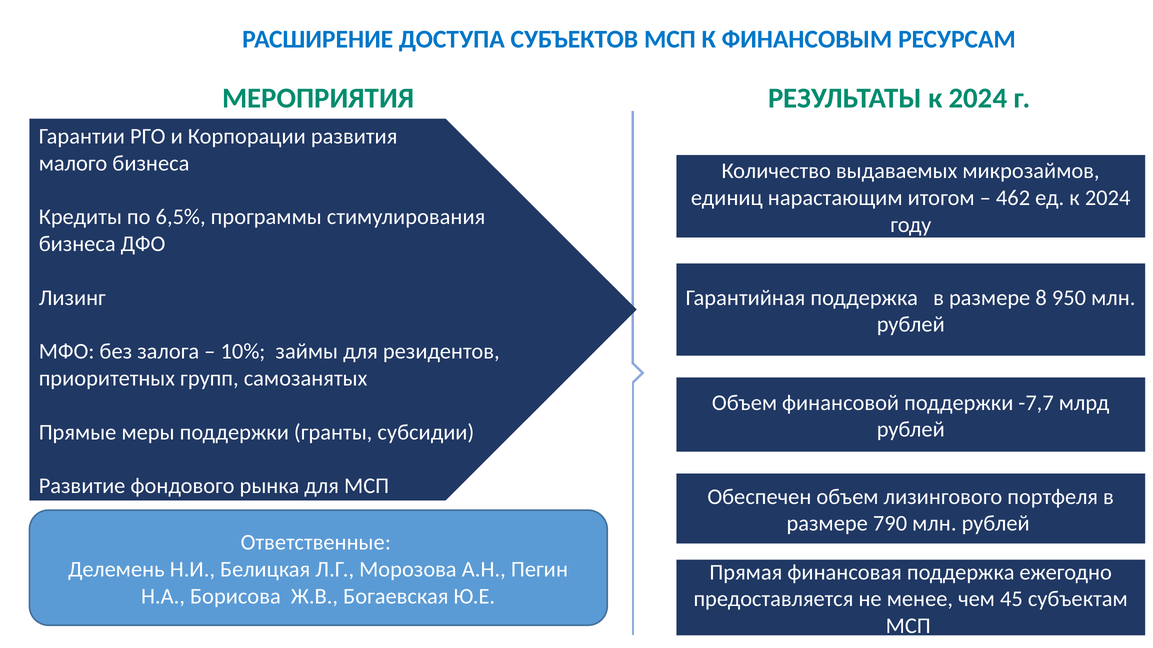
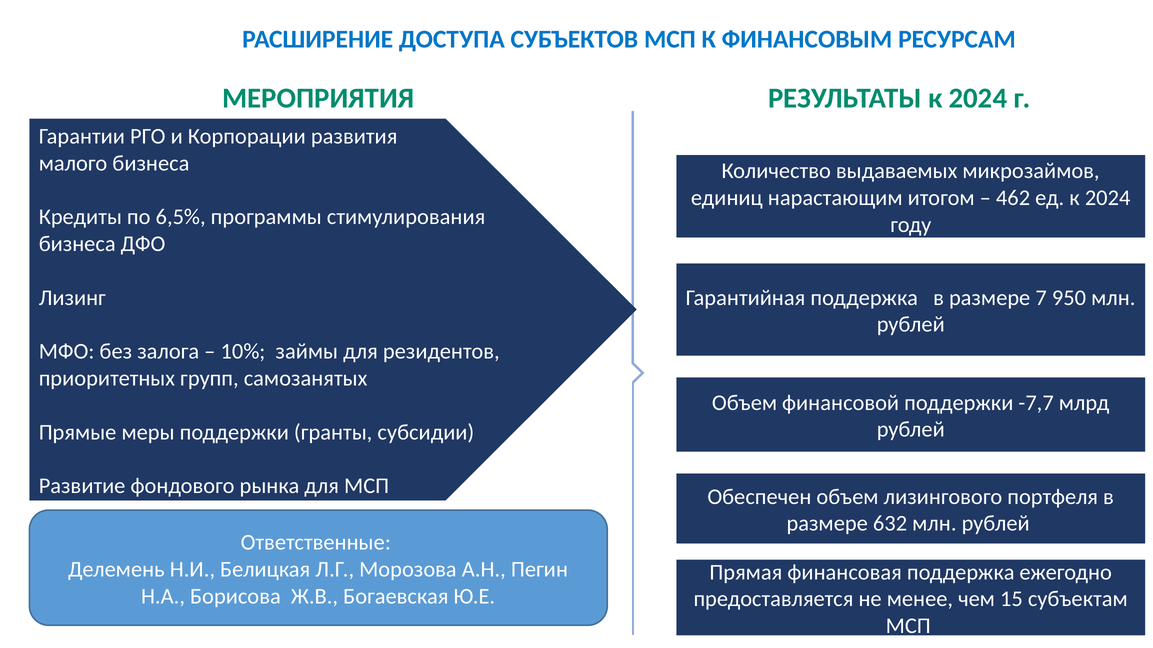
8: 8 -> 7 (1041, 298)
790: 790 -> 632 (890, 524)
45: 45 -> 15 (1011, 600)
